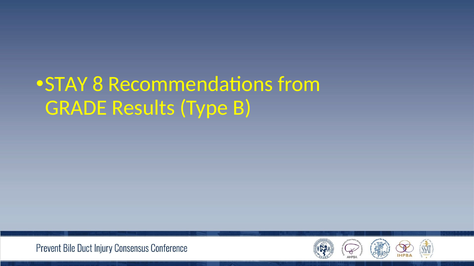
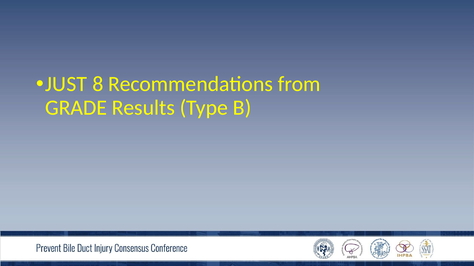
STAY: STAY -> JUST (66, 84)
